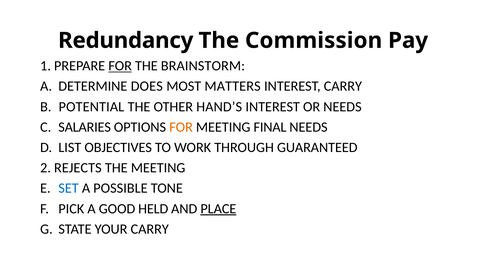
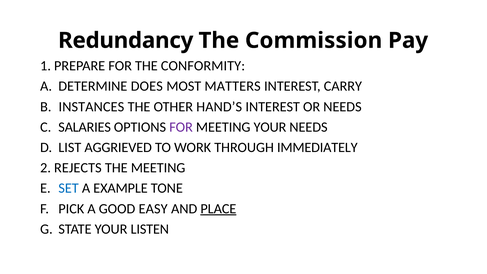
FOR underline: present -> none (120, 66)
BRAINSTORM: BRAINSTORM -> CONFORMITY (203, 66)
POTENTIAL: POTENTIAL -> INSTANCES (91, 107)
FOR colour: orange -> purple (181, 127)
MEETING FINAL: FINAL -> YOUR (270, 127)
OBJECTIVES: OBJECTIVES -> AGGRIEVED (118, 147)
GUARANTEED: GUARANTEED -> IMMEDIATELY (317, 147)
POSSIBLE: POSSIBLE -> EXAMPLE (121, 188)
HELD: HELD -> EASY (153, 209)
YOUR CARRY: CARRY -> LISTEN (150, 229)
